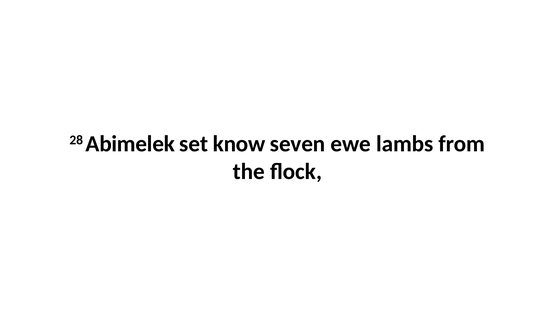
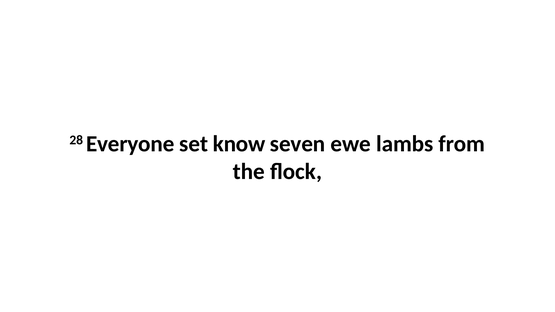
Abimelek: Abimelek -> Everyone (130, 144)
